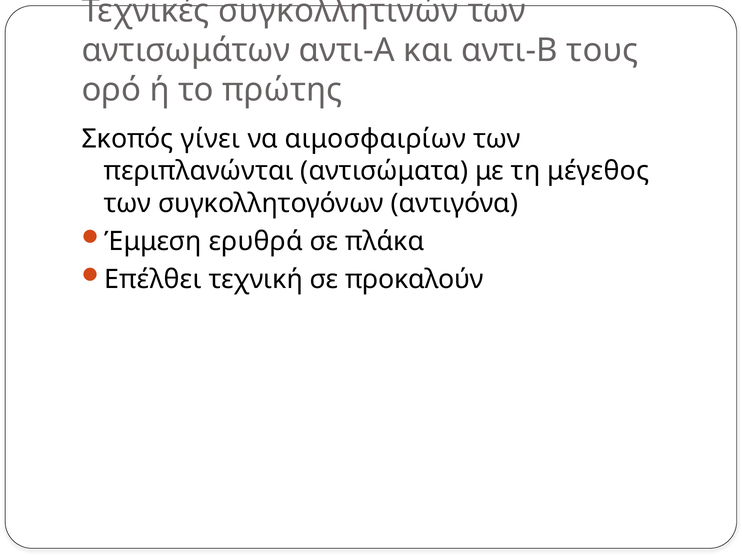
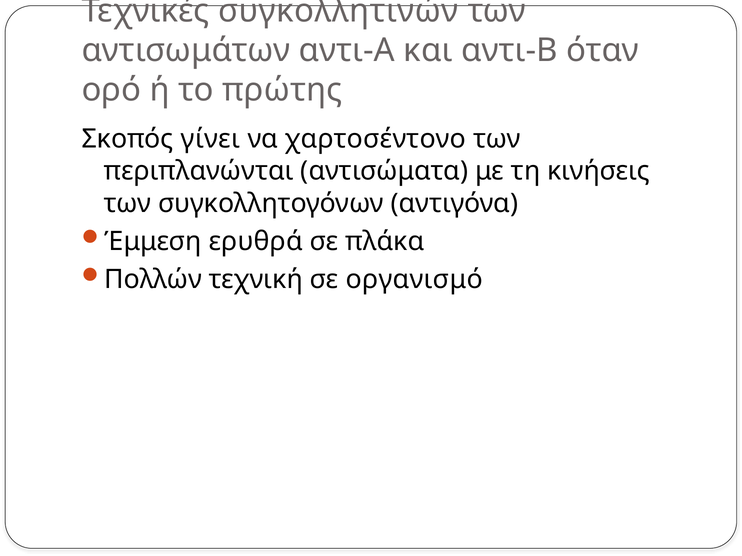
τους: τους -> όταν (603, 51)
αιμοσφαιρίων: αιμοσφαιρίων -> χαρτοσέντονο (375, 139)
μέγεθος: μέγεθος -> κινήσεις (599, 171)
Επέλθει: Επέλθει -> Πολλών (153, 280)
προκαλούν: προκαλούν -> οργανισμό (414, 280)
